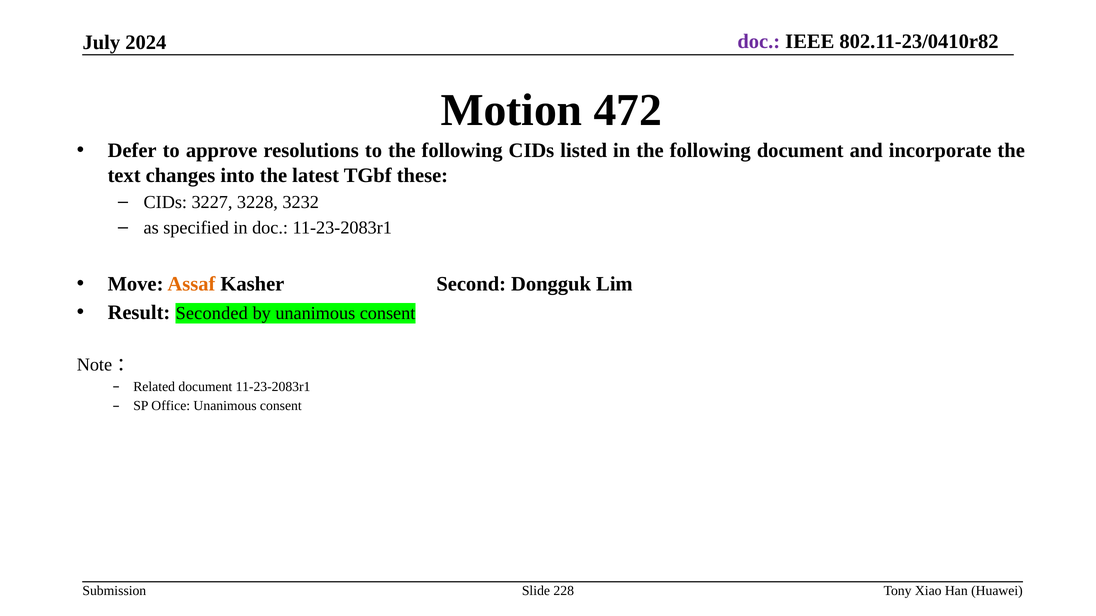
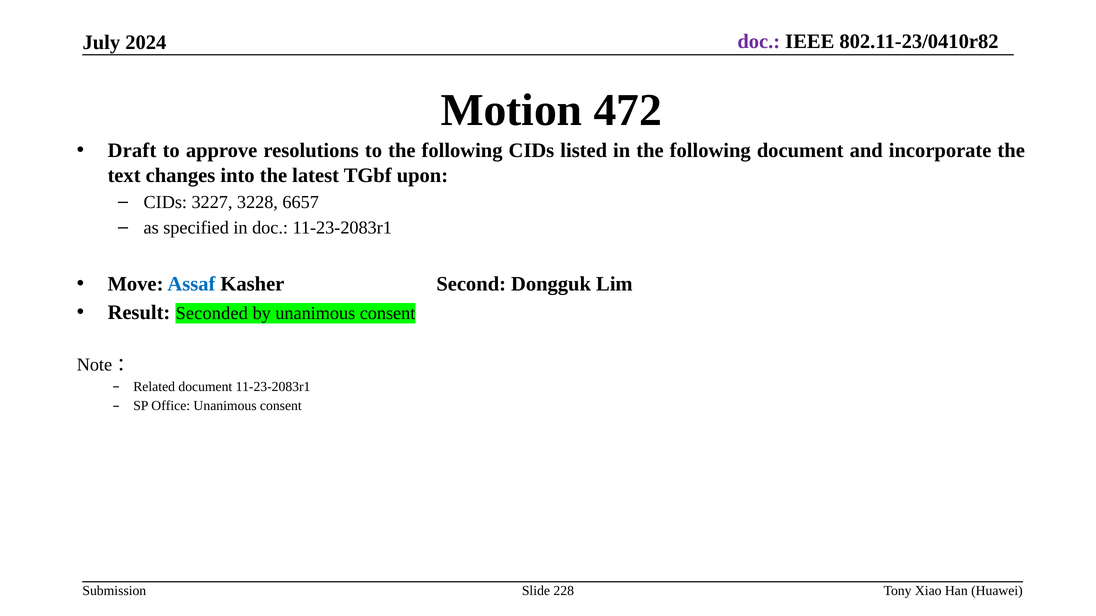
Defer: Defer -> Draft (132, 151)
these: these -> upon (422, 175)
3232: 3232 -> 6657 (301, 202)
Assaf colour: orange -> blue (191, 284)
